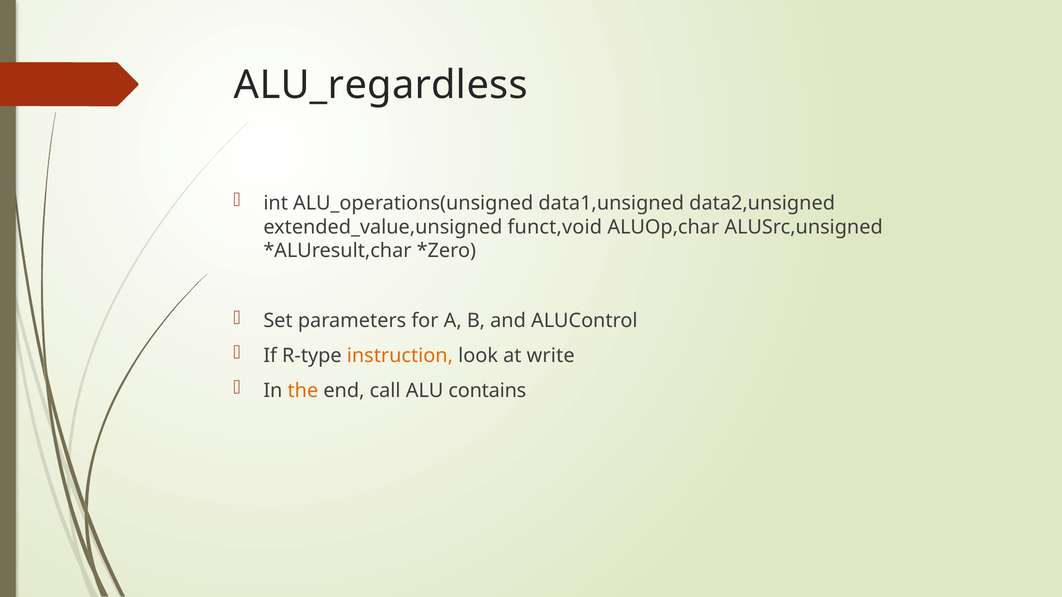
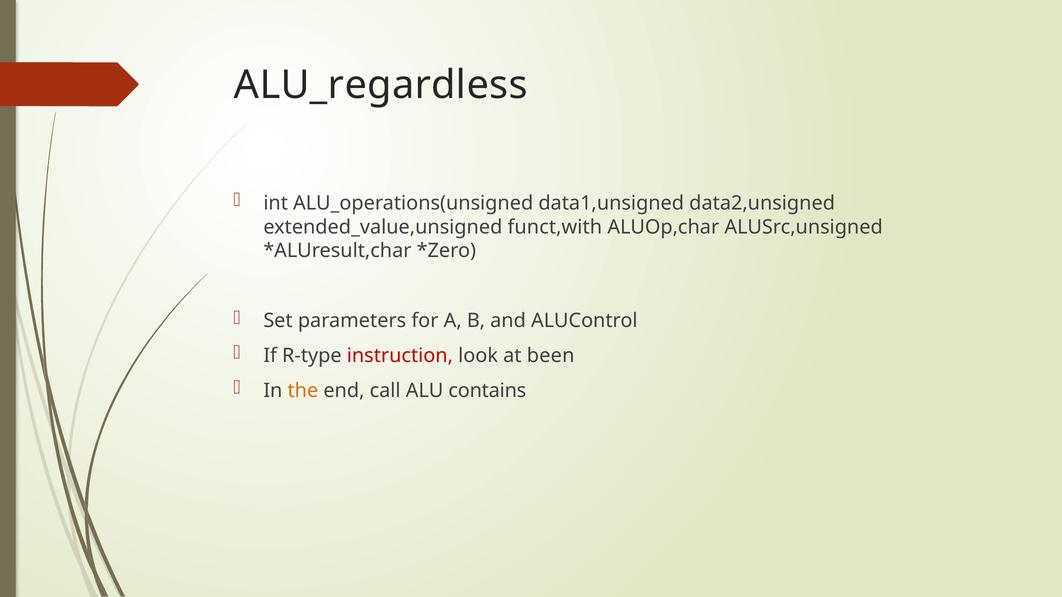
funct,void: funct,void -> funct,with (555, 227)
instruction colour: orange -> red (400, 356)
write: write -> been (551, 356)
